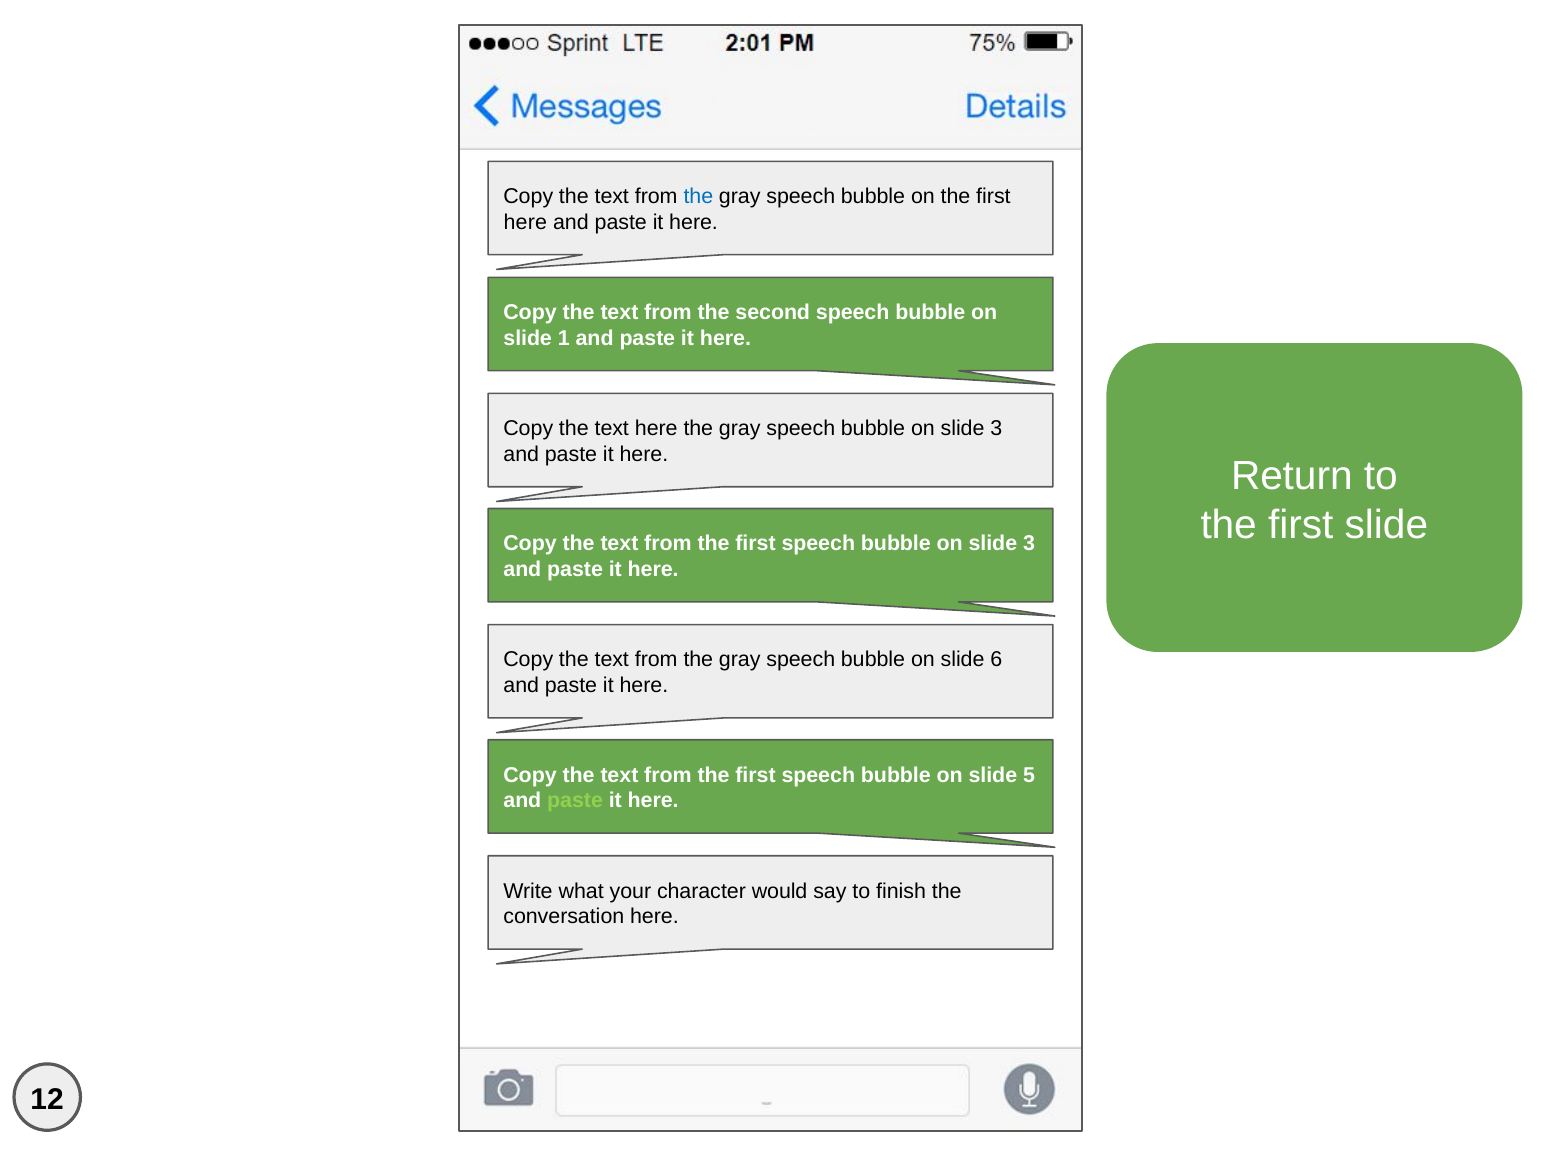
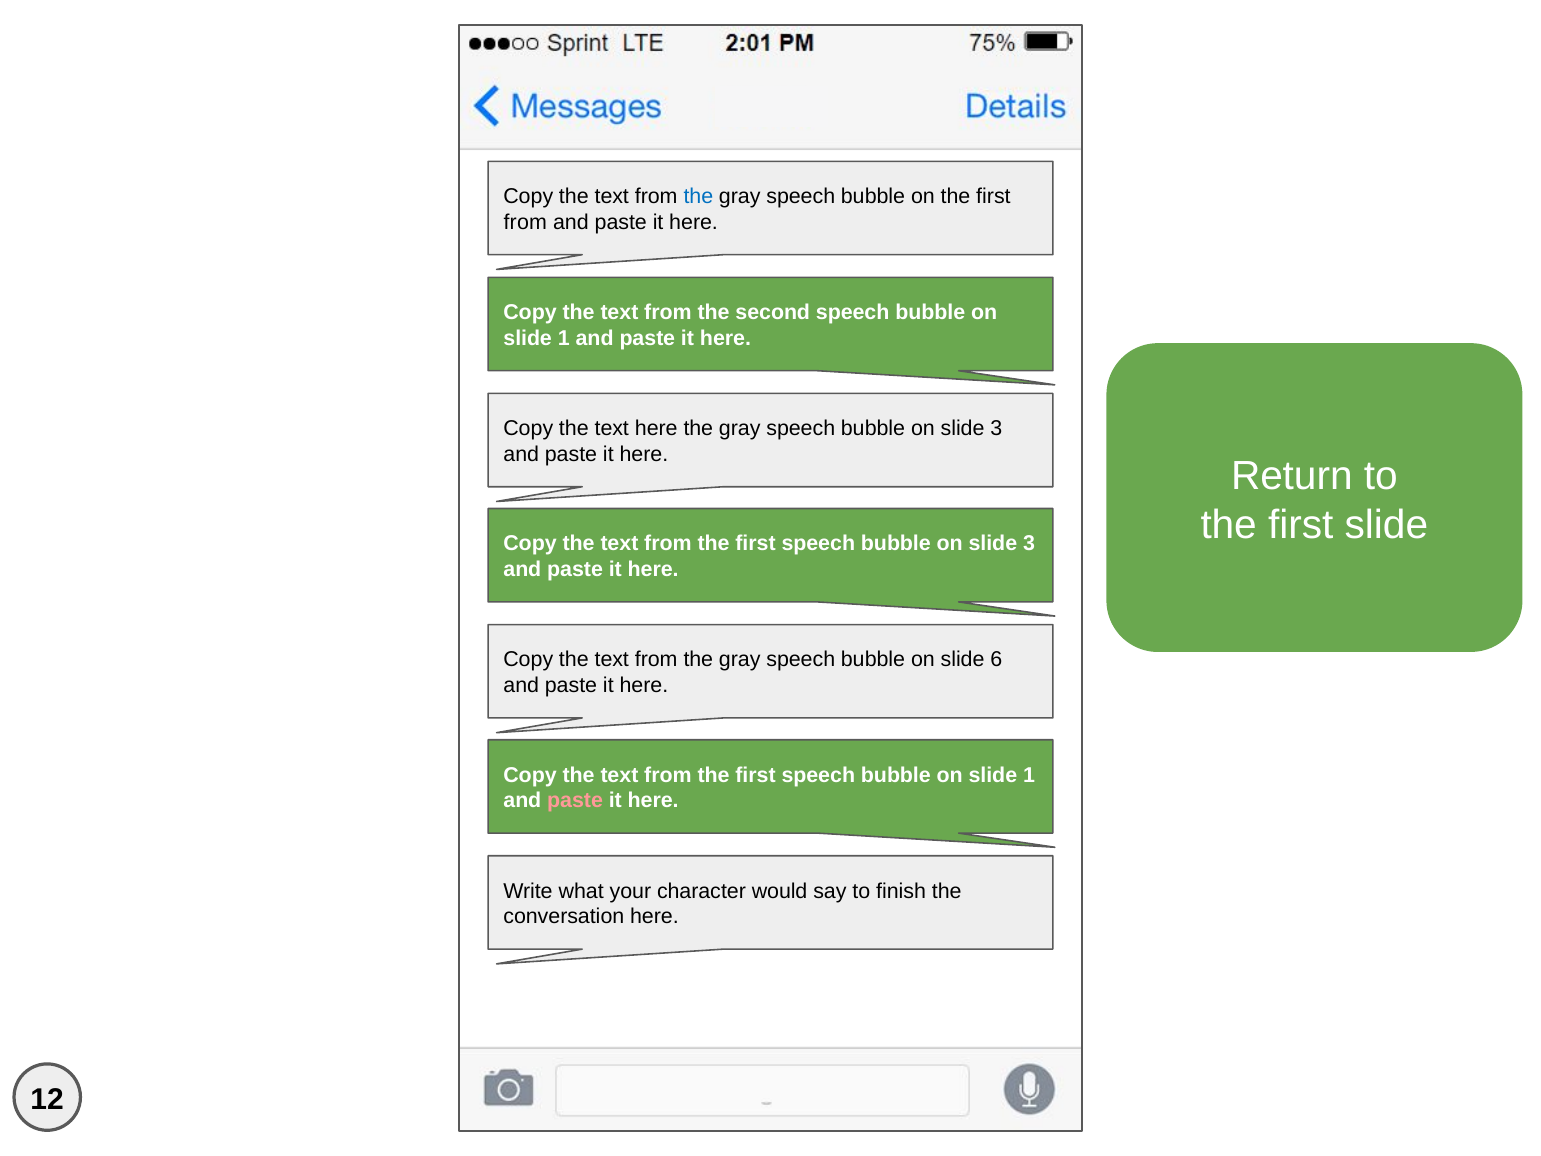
here: here -> from (525, 222)
5: 5 -> 1 (1029, 775)
paste colour: light green -> pink (575, 801)
